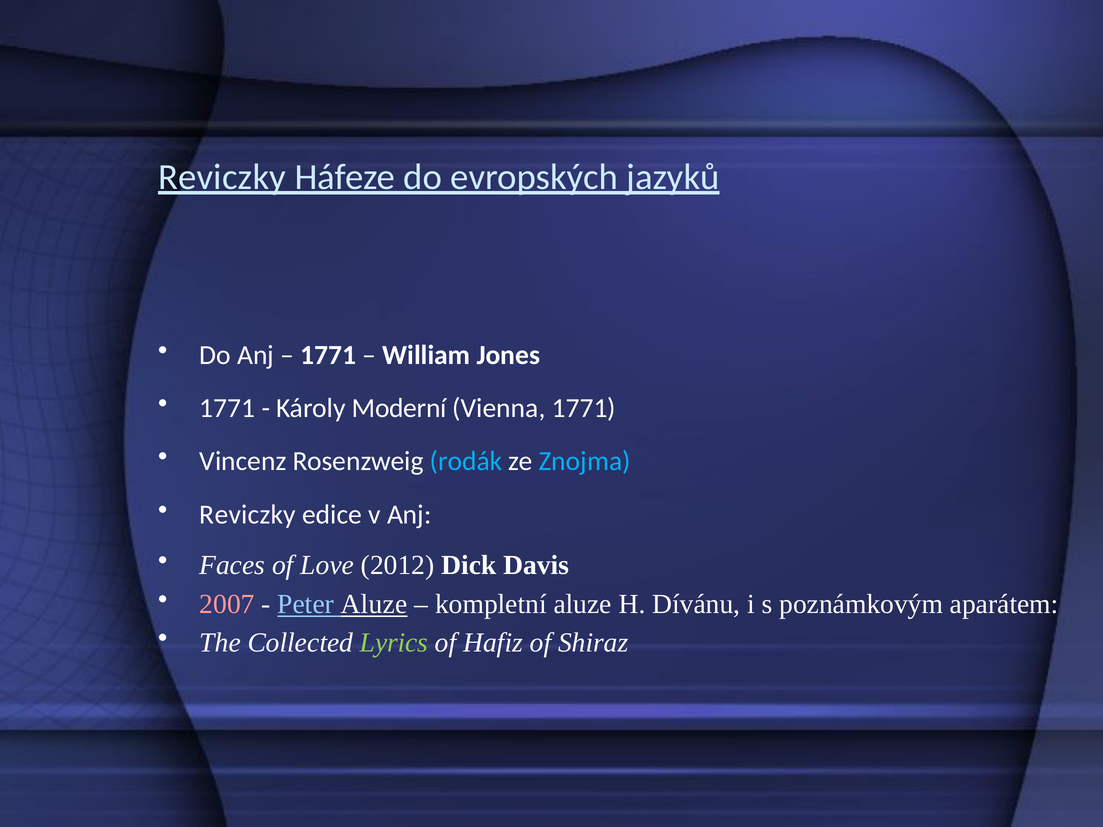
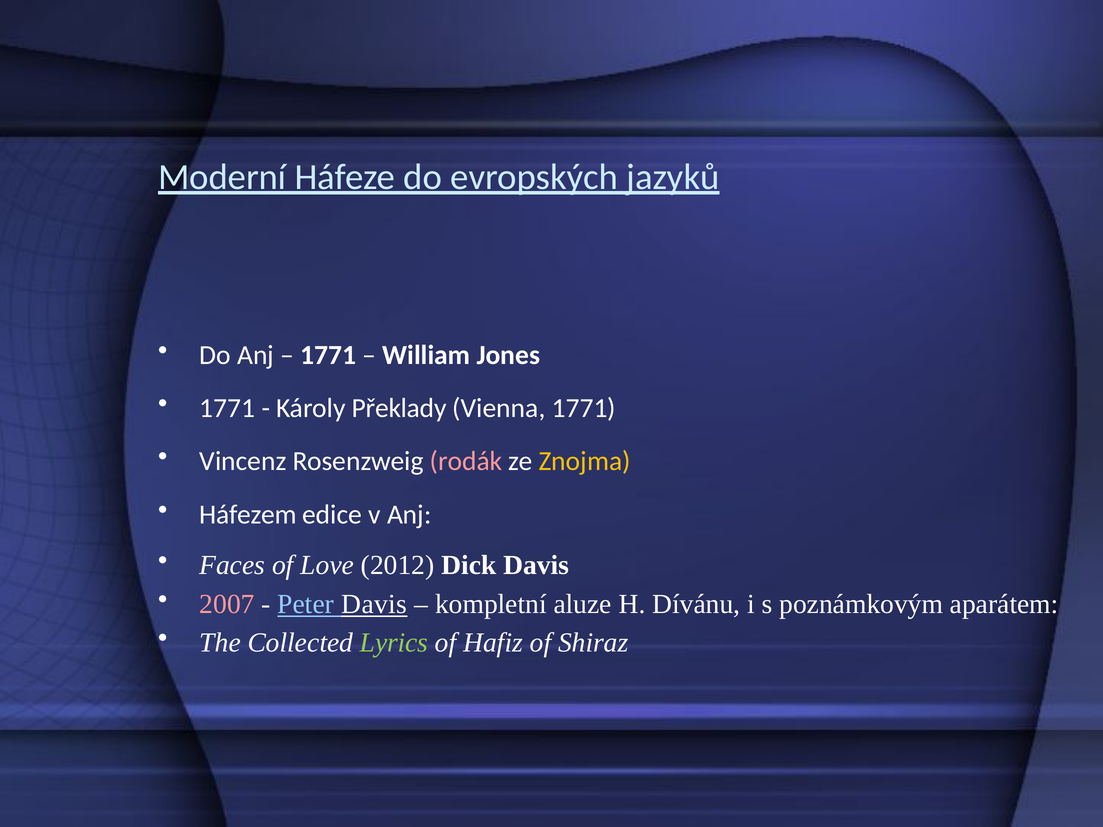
Reviczky: Reviczky -> Moderní (222, 177)
Moderní: Moderní -> Překlady (399, 408)
rodák colour: light blue -> pink (466, 461)
Znojma colour: light blue -> yellow (585, 461)
Reviczky: Reviczky -> Háfezem (248, 515)
Peter Aluze: Aluze -> Davis (374, 604)
